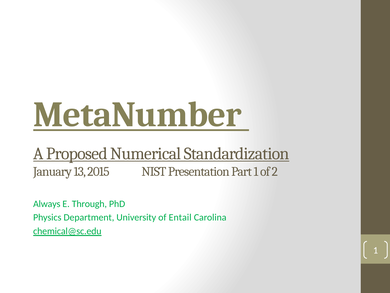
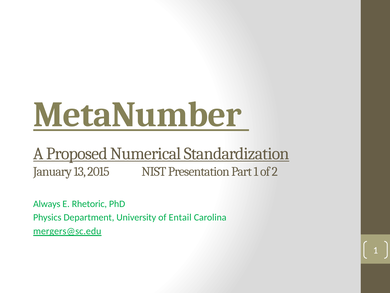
Through: Through -> Rhetoric (89, 203)
chemical@sc.edu: chemical@sc.edu -> mergers@sc.edu (67, 231)
